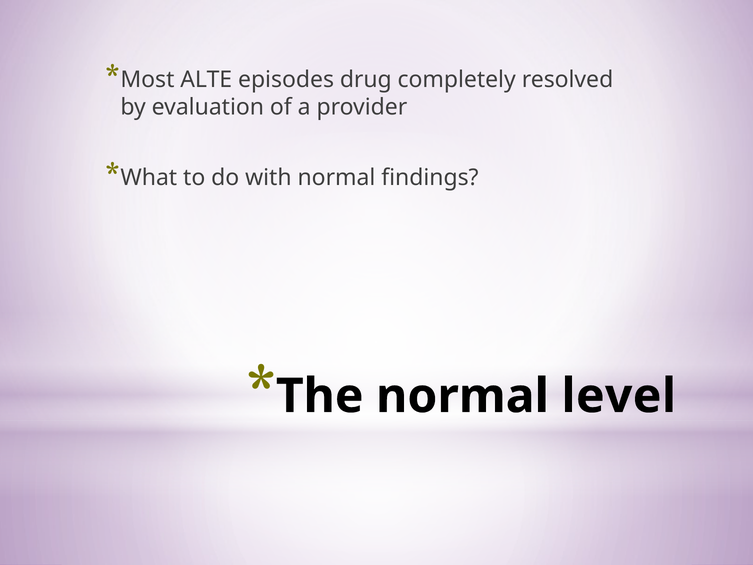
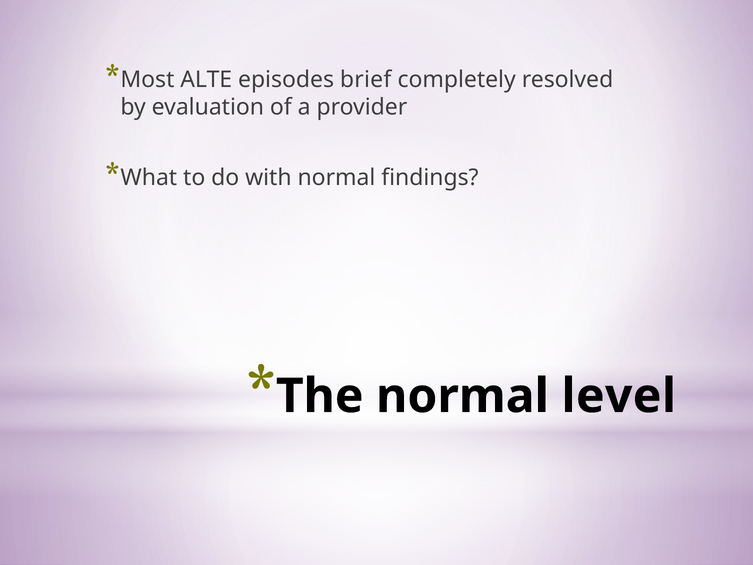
drug: drug -> brief (366, 79)
